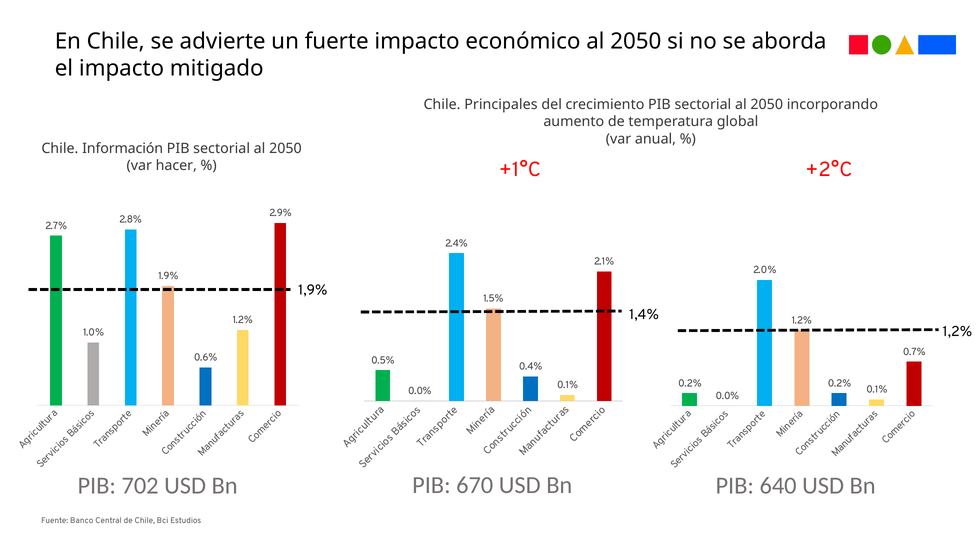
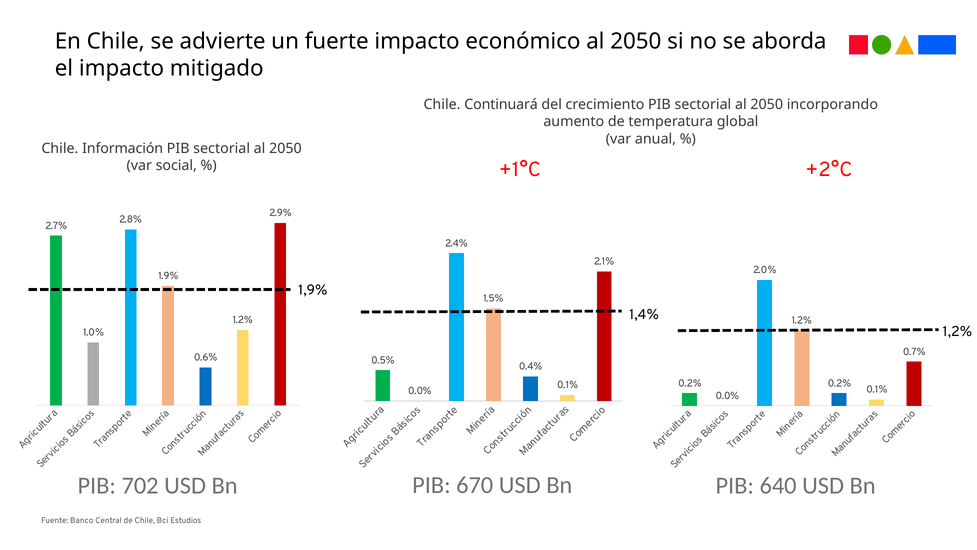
Principales: Principales -> Continuará (501, 105)
hacer: hacer -> social (176, 166)
